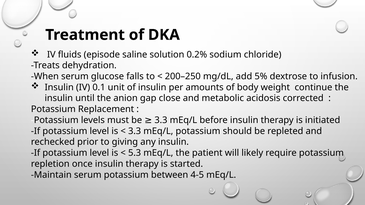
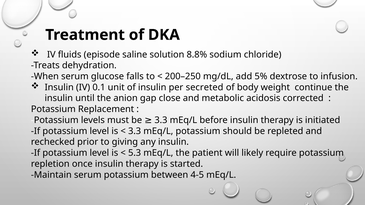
0.2%: 0.2% -> 8.8% (197, 55)
amounts: amounts -> secreted (205, 87)
